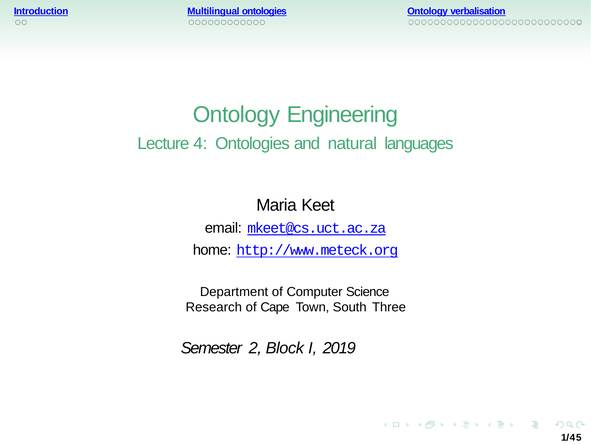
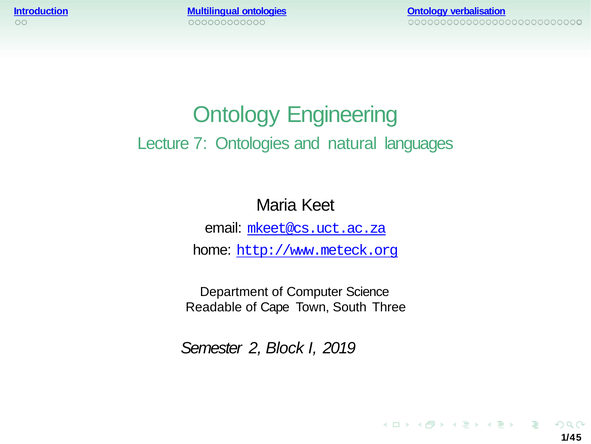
4: 4 -> 7 (200, 143)
Research: Research -> Readable (214, 307)
